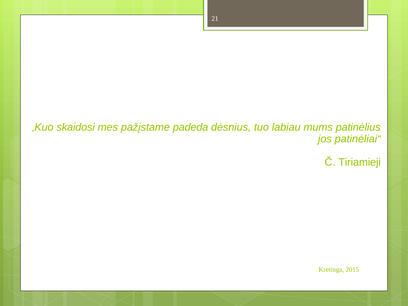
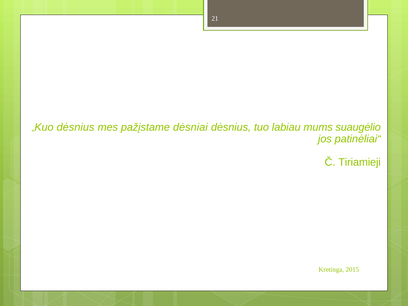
skaidosi: skaidosi -> dėsnius (76, 127)
padeda: padeda -> dėsniai (190, 127)
patinėlius: patinėlius -> suaugėlio (358, 127)
